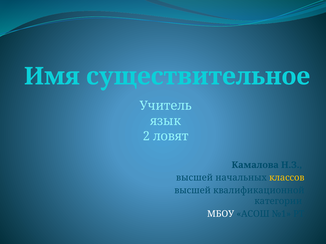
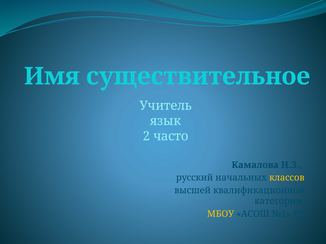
ловят: ловят -> часто (171, 136)
высшей: высшей -> русский (195, 178)
МБОУ colour: white -> yellow (221, 214)
